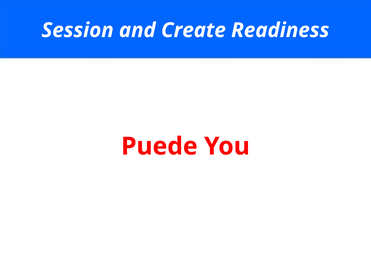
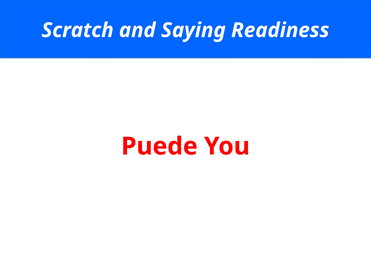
Session: Session -> Scratch (78, 30)
Create: Create -> Saying (193, 30)
